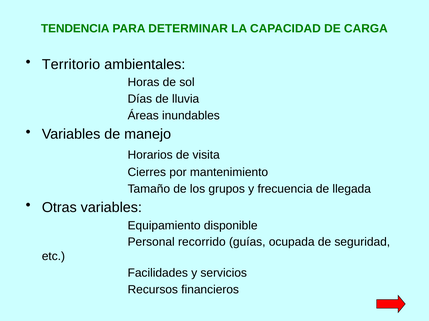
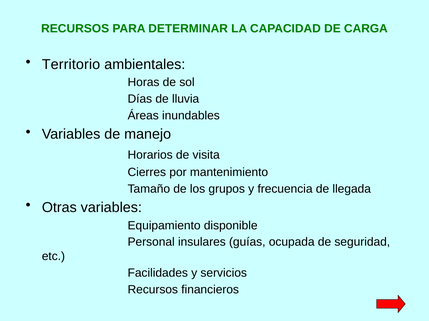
TENDENCIA: TENDENCIA -> RECURSOS (75, 29)
recorrido: recorrido -> insulares (202, 243)
